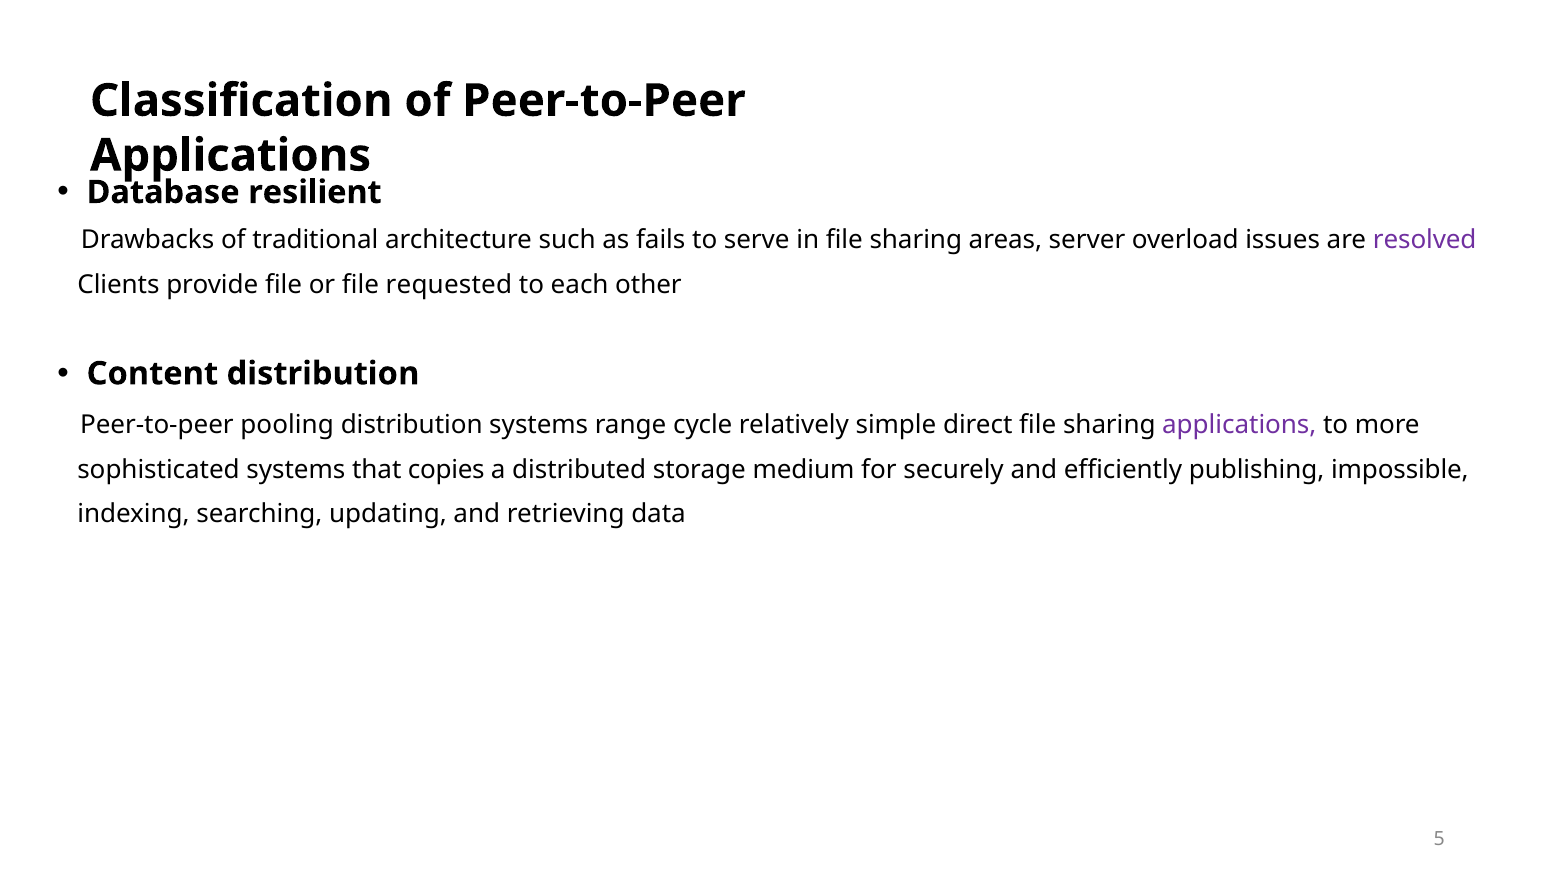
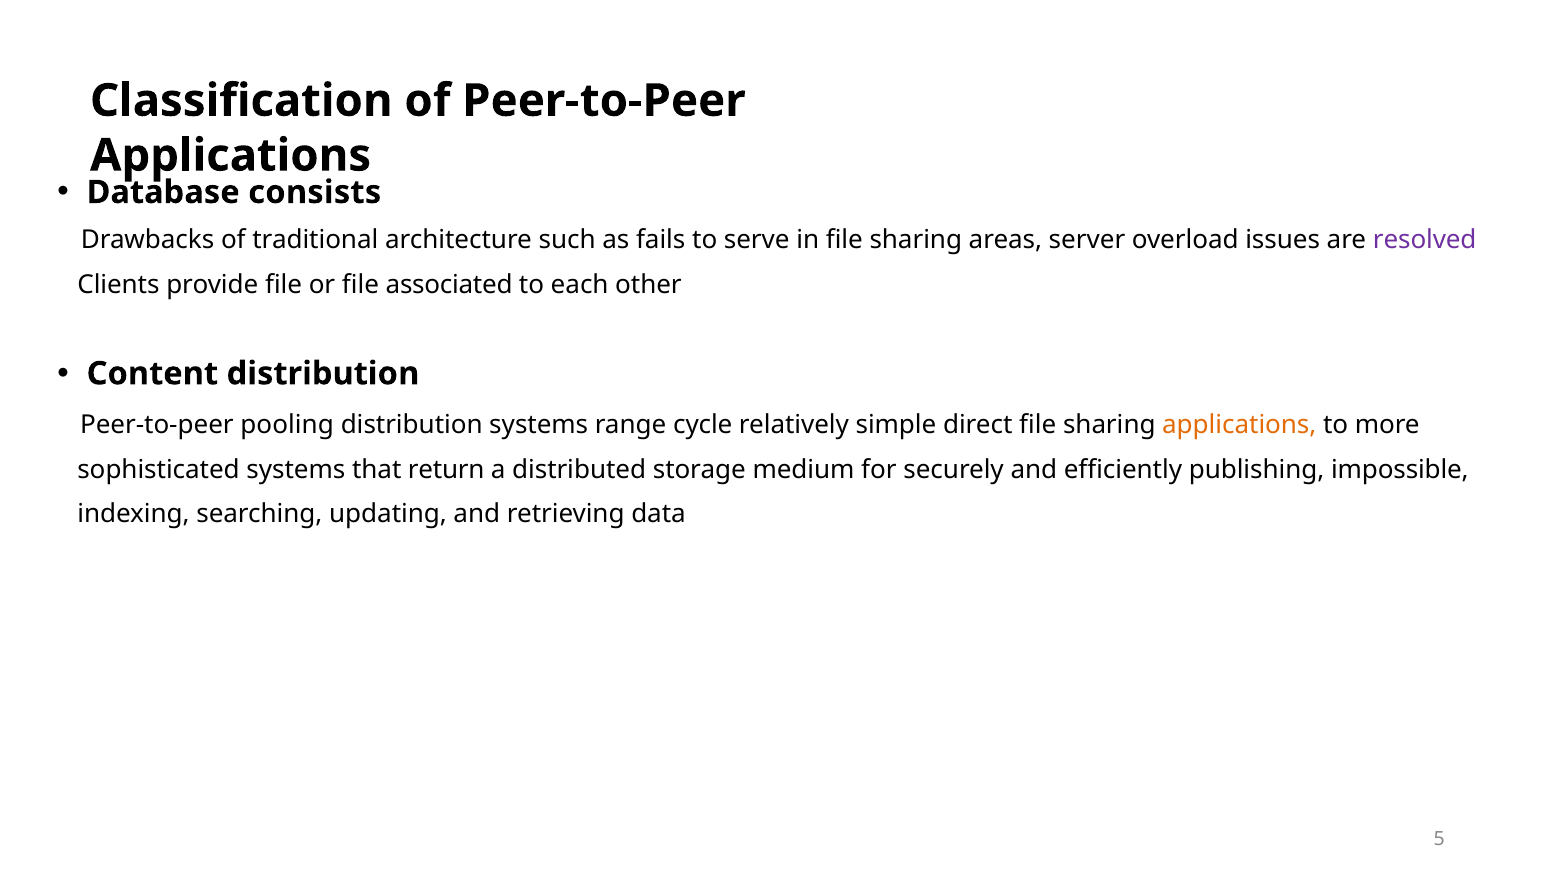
resilient: resilient -> consists (315, 192)
requested: requested -> associated (449, 285)
applications colour: purple -> orange (1239, 424)
copies: copies -> return (446, 469)
